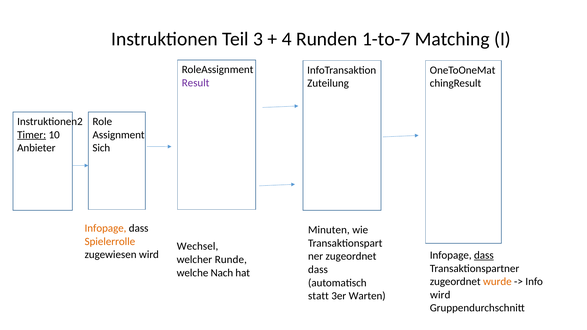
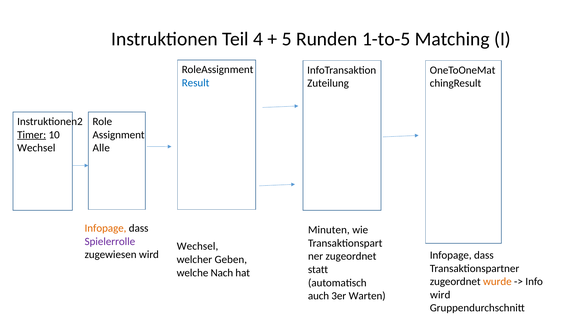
3: 3 -> 4 (258, 39)
4: 4 -> 5 (287, 39)
1-to-7: 1-to-7 -> 1-to-5 (386, 39)
Result colour: purple -> blue (196, 83)
Anbieter: Anbieter -> Wechsel (36, 148)
Sich: Sich -> Alle (101, 148)
Spielerrolle colour: orange -> purple (110, 242)
dass underline: present -> none (484, 255)
Runde: Runde -> Geben (231, 260)
dass: dass -> statt (318, 270)
statt: statt -> auch (319, 296)
